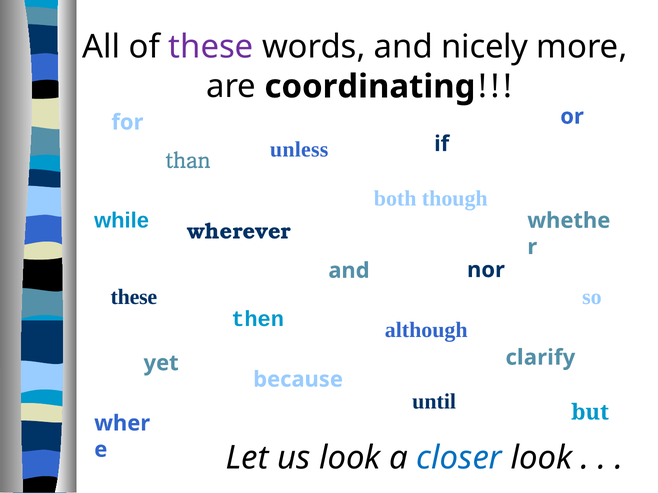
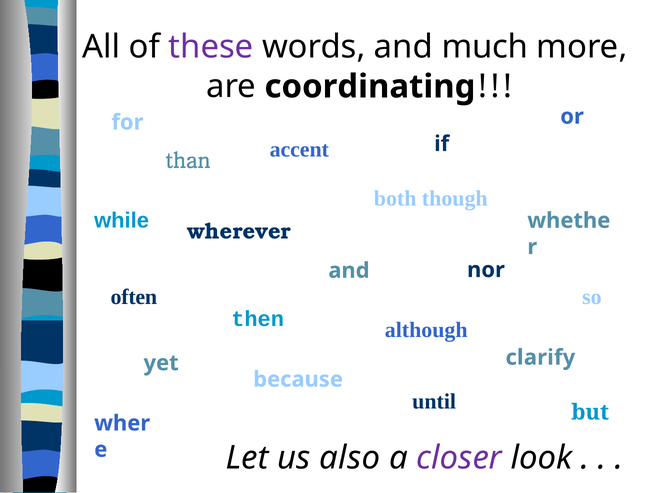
nicely: nicely -> much (485, 47)
unless: unless -> accent (299, 150)
these: these -> often (134, 298)
us look: look -> also (350, 458)
closer colour: blue -> purple (459, 458)
